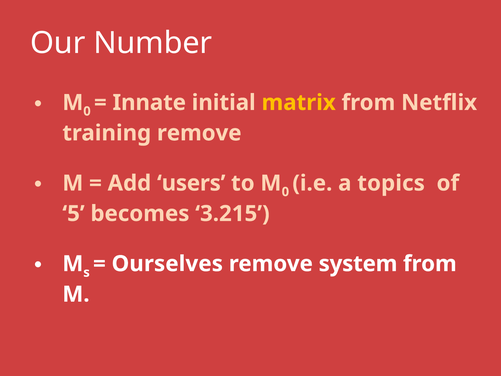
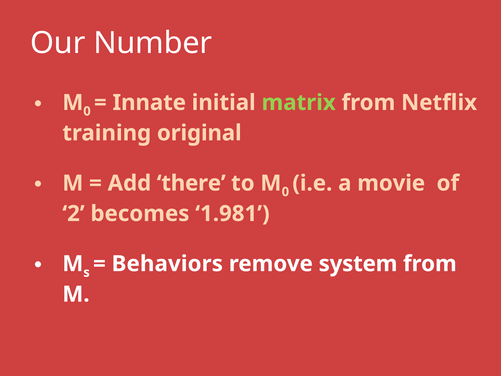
matrix colour: yellow -> light green (299, 103)
training remove: remove -> original (199, 133)
users: users -> there (191, 183)
topics: topics -> movie (391, 183)
5: 5 -> 2 (74, 214)
3.215: 3.215 -> 1.981 (232, 214)
Ourselves: Ourselves -> Behaviors (167, 264)
